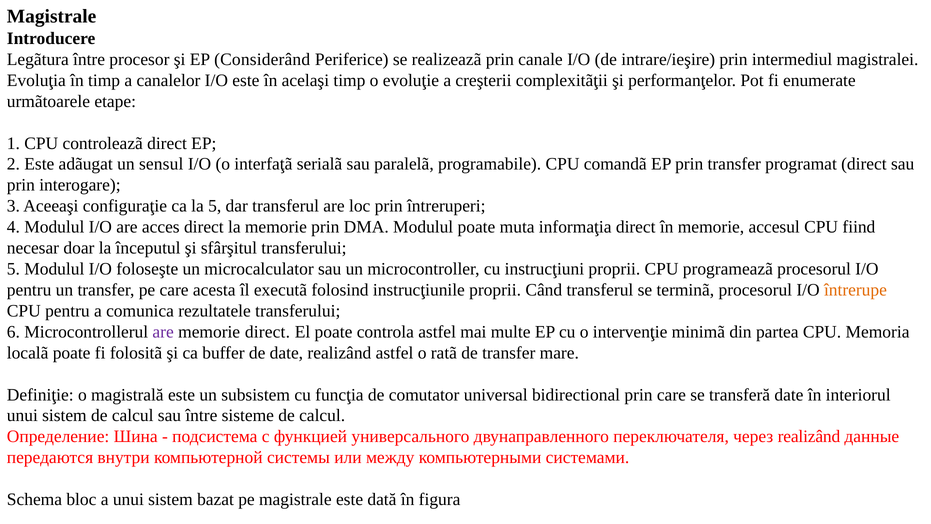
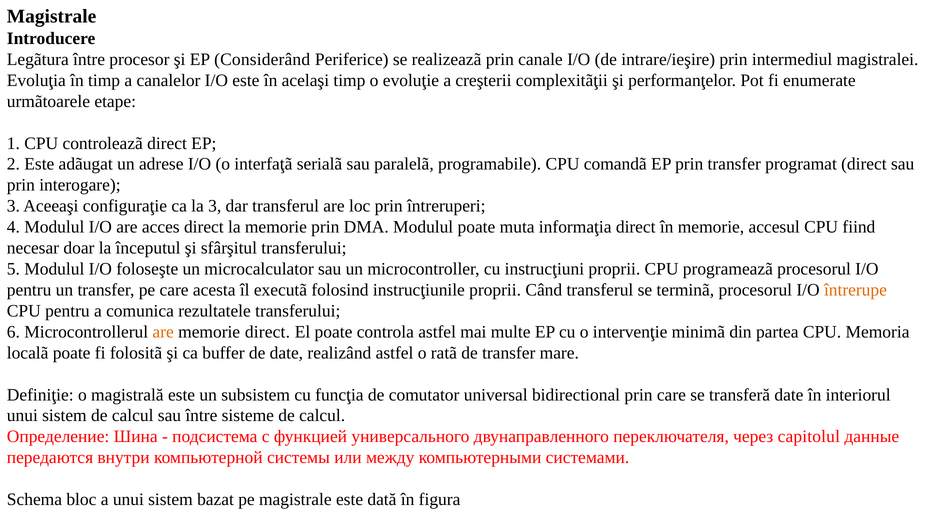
sensul: sensul -> adrese (161, 164)
la 5: 5 -> 3 (215, 206)
are colour: purple -> orange (163, 332)
через realizând: realizând -> capitolul (809, 436)
